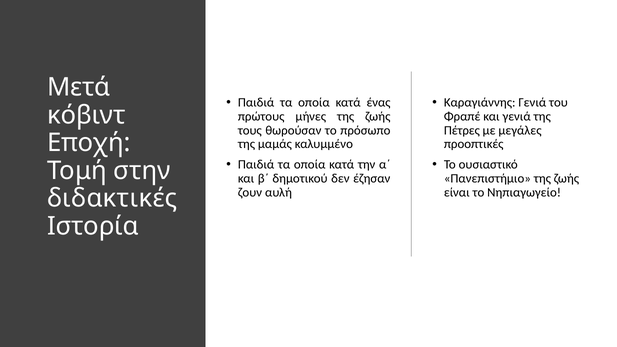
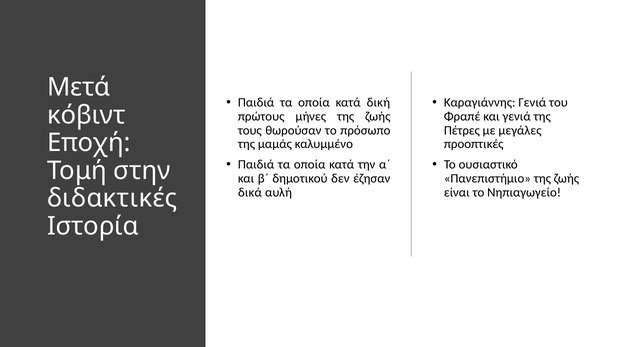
ένας: ένας -> δική (378, 103)
ζουν: ζουν -> δικά (250, 192)
